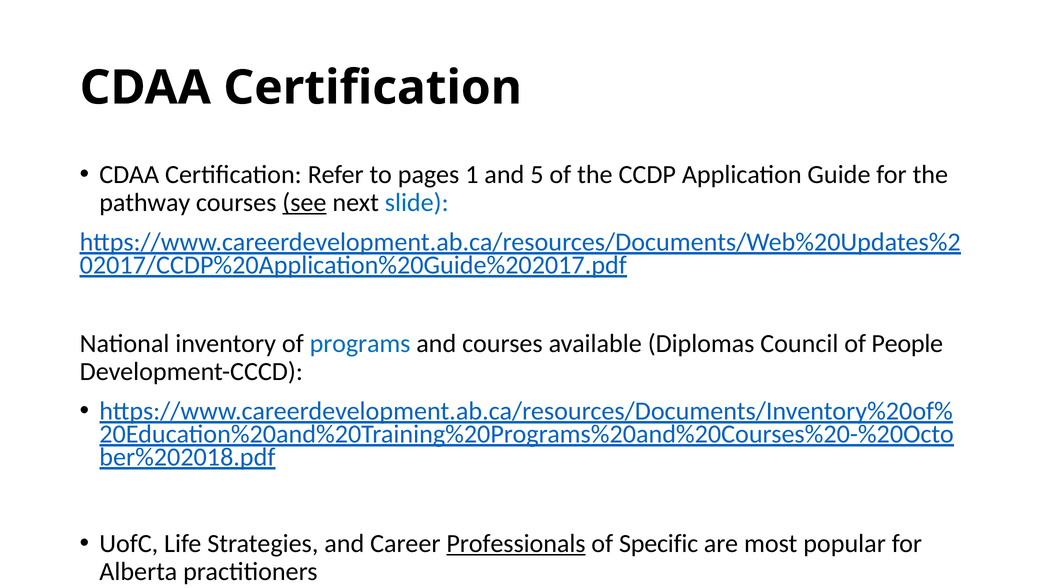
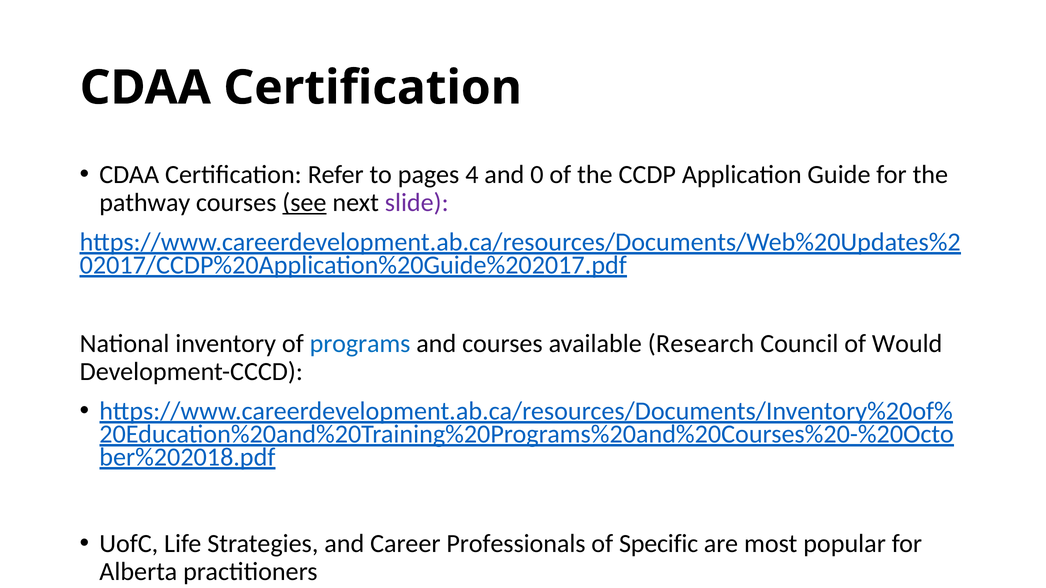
1: 1 -> 4 (472, 175)
5: 5 -> 0 (537, 175)
slide colour: blue -> purple (417, 203)
Diplomas: Diplomas -> Research (701, 344)
People: People -> Would (907, 344)
Professionals underline: present -> none (516, 544)
